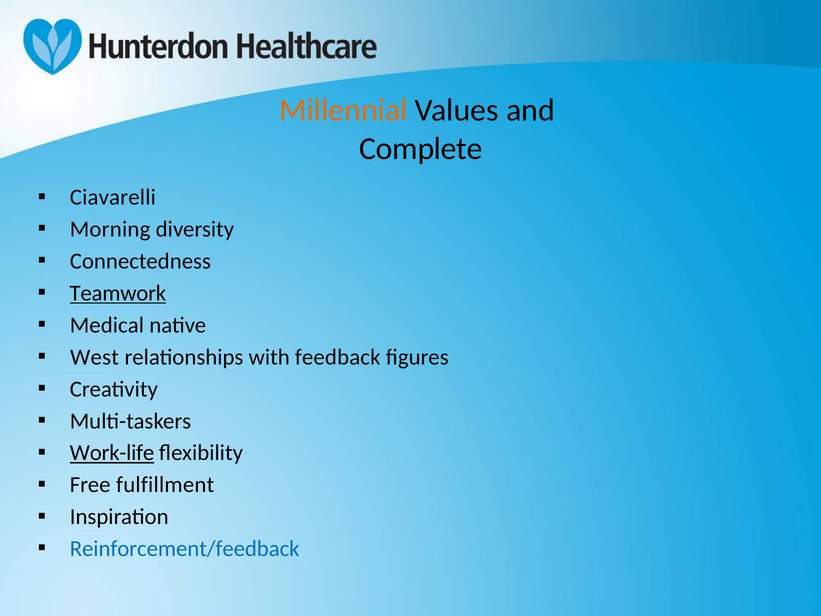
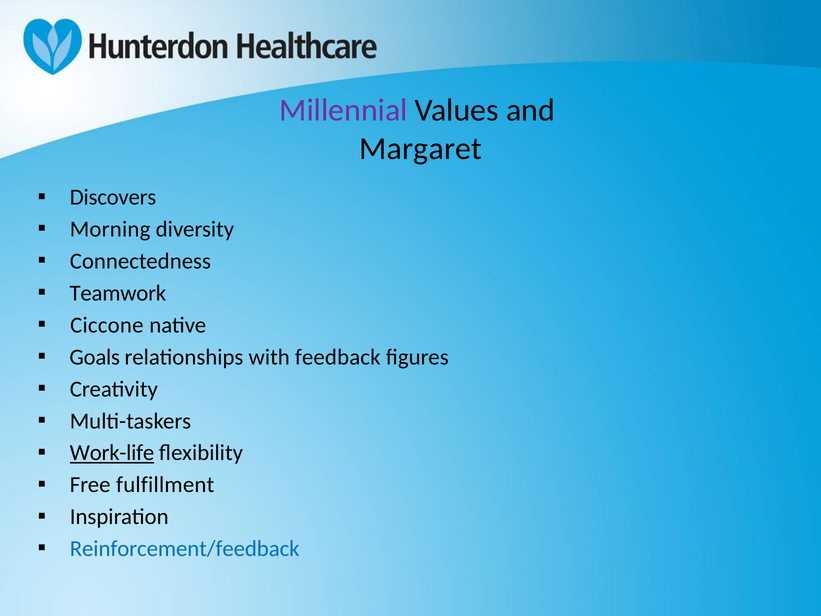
Millennial colour: orange -> purple (344, 110)
Complete: Complete -> Margaret (421, 149)
Ciavarelli: Ciavarelli -> Discovers (113, 197)
Teamwork underline: present -> none (118, 293)
Medical: Medical -> Ciccone (107, 325)
West: West -> Goals (95, 357)
